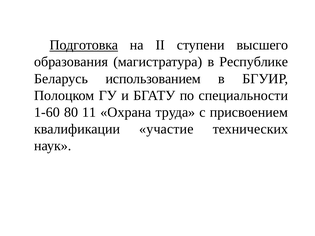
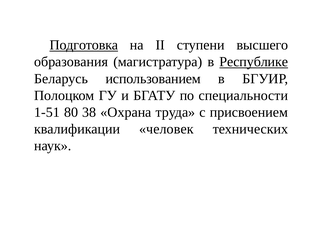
Республике underline: none -> present (254, 62)
1-60: 1-60 -> 1-51 (47, 112)
11: 11 -> 38 (89, 112)
участие: участие -> человек (166, 129)
